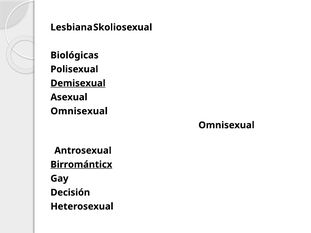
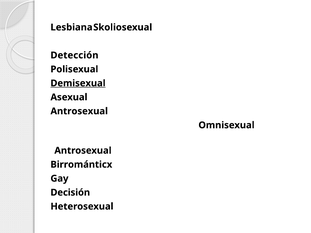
Biológicas: Biológicas -> Detección (74, 55)
Omnisexual: Omnisexual -> Antrosexual (79, 111)
Birrománticx underline: present -> none (81, 165)
